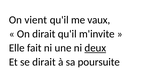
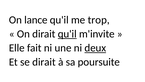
vient: vient -> lance (36, 20)
vaux: vaux -> trop (99, 20)
qu'il underline: none -> present (67, 34)
